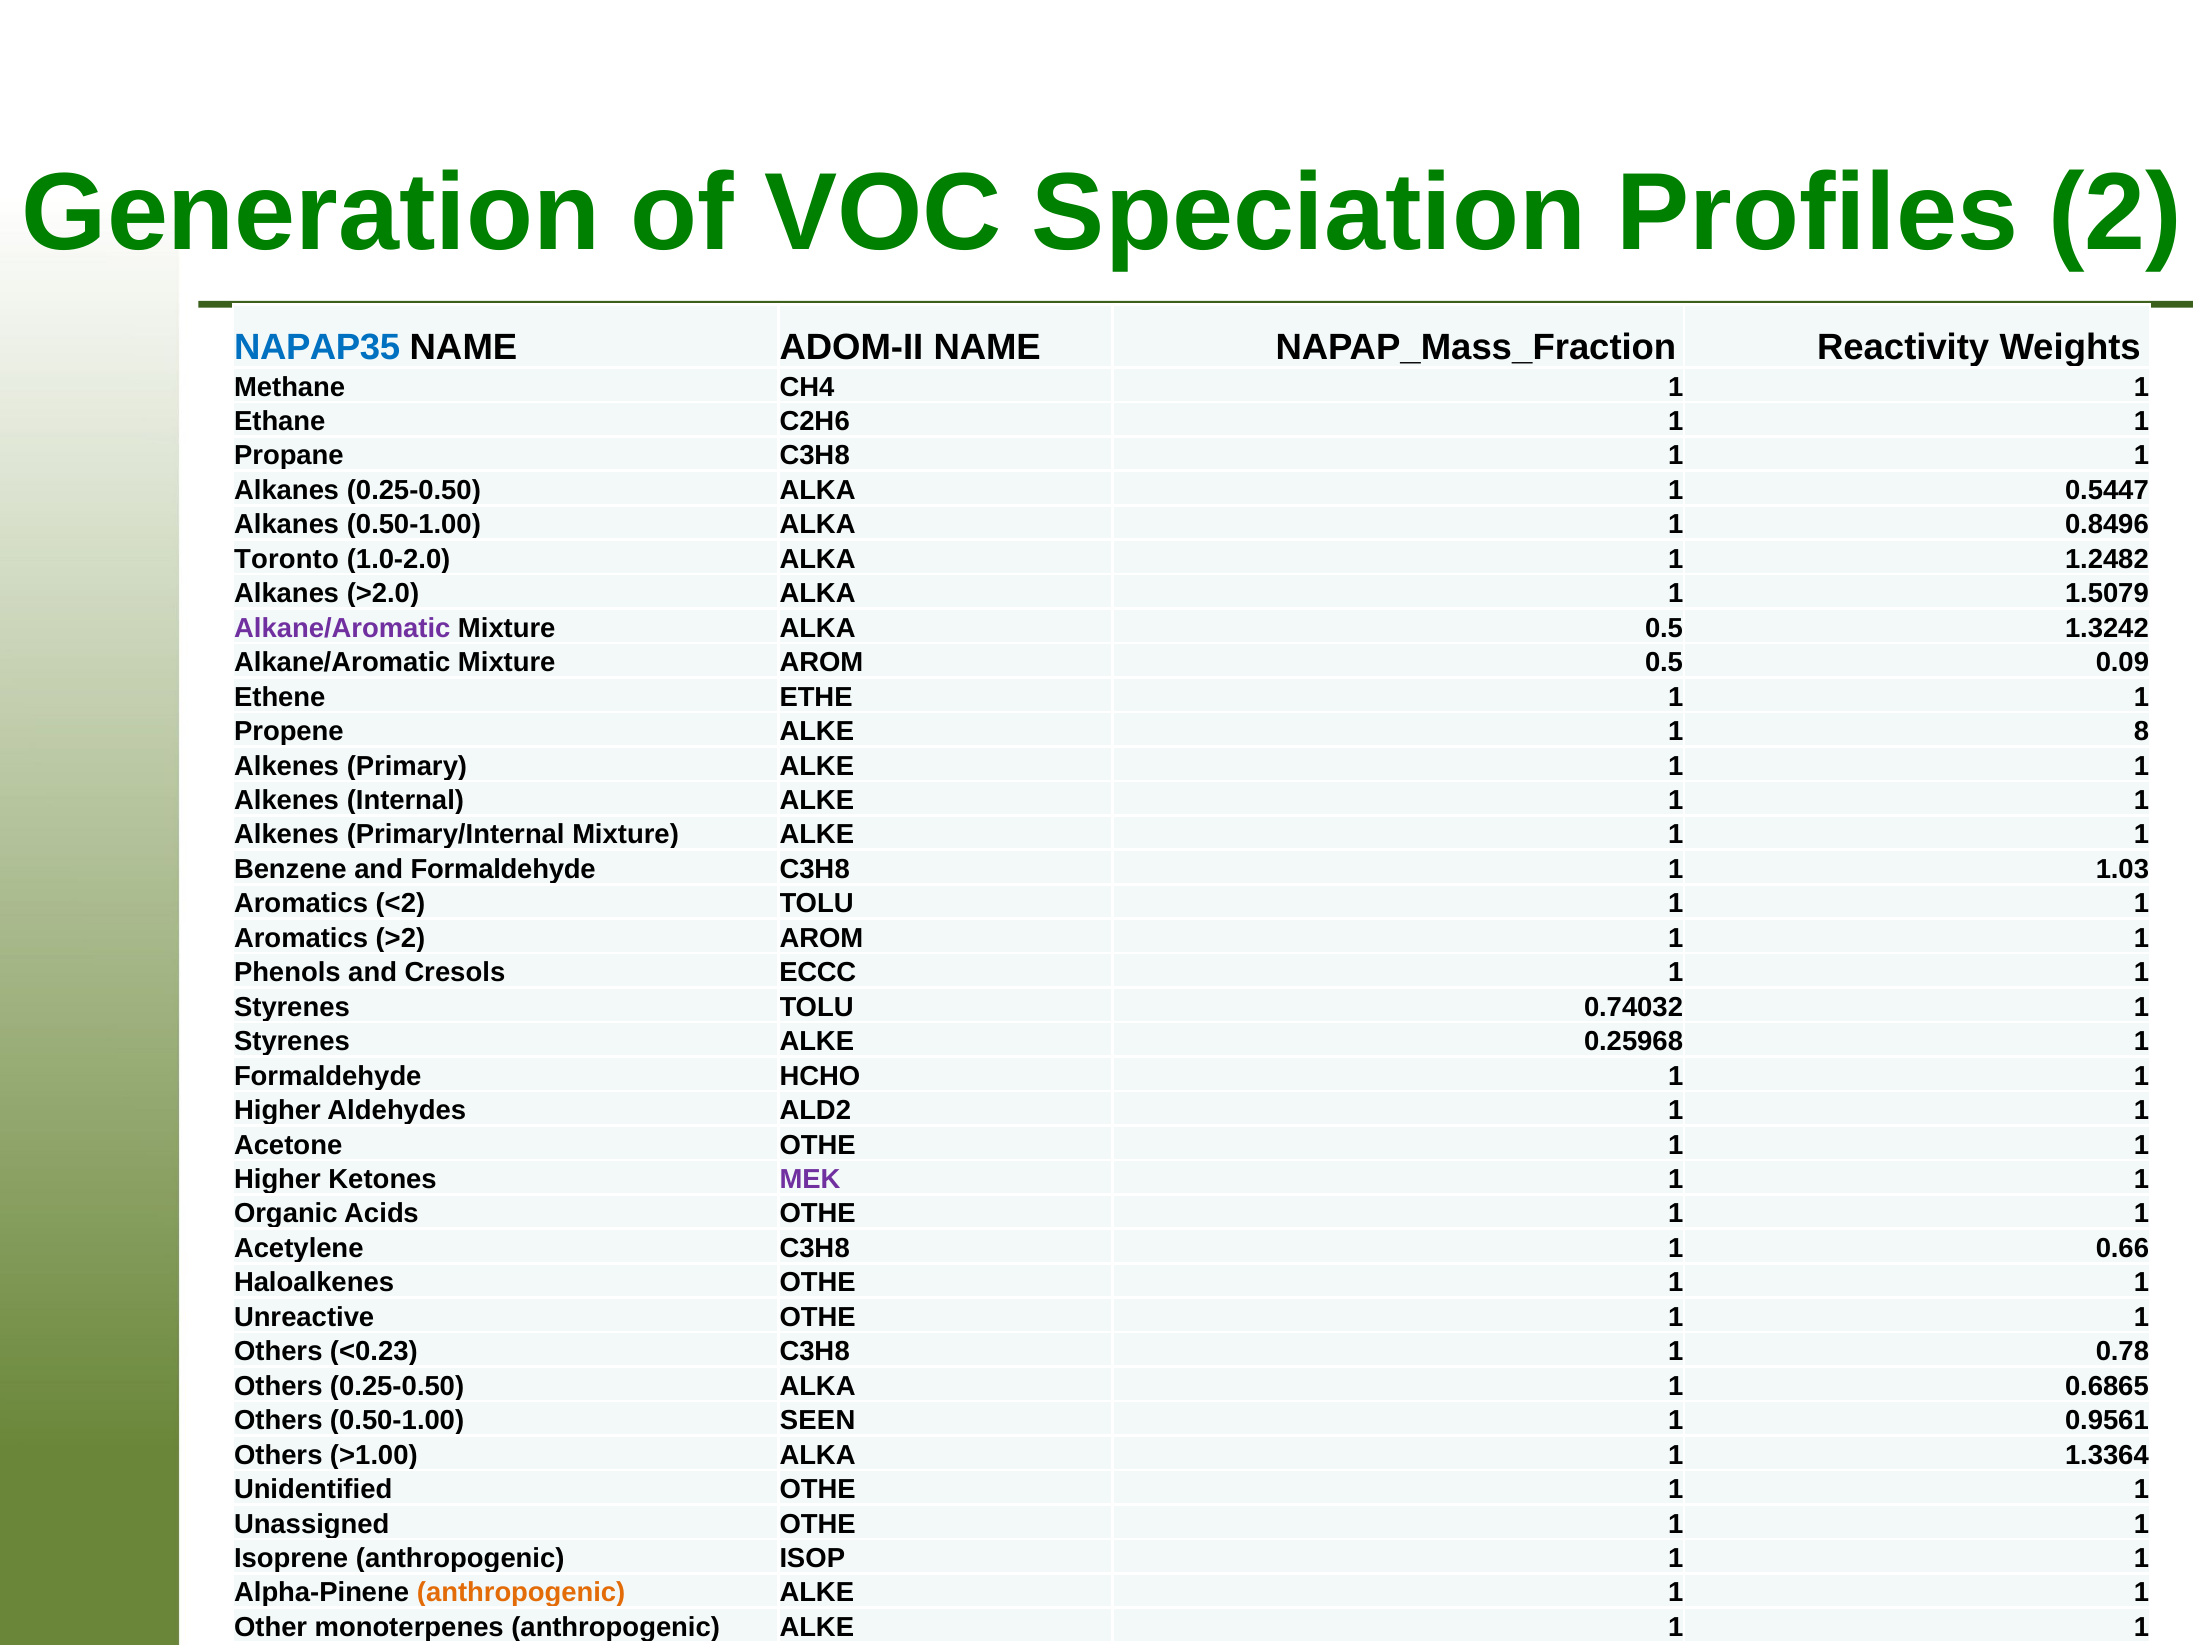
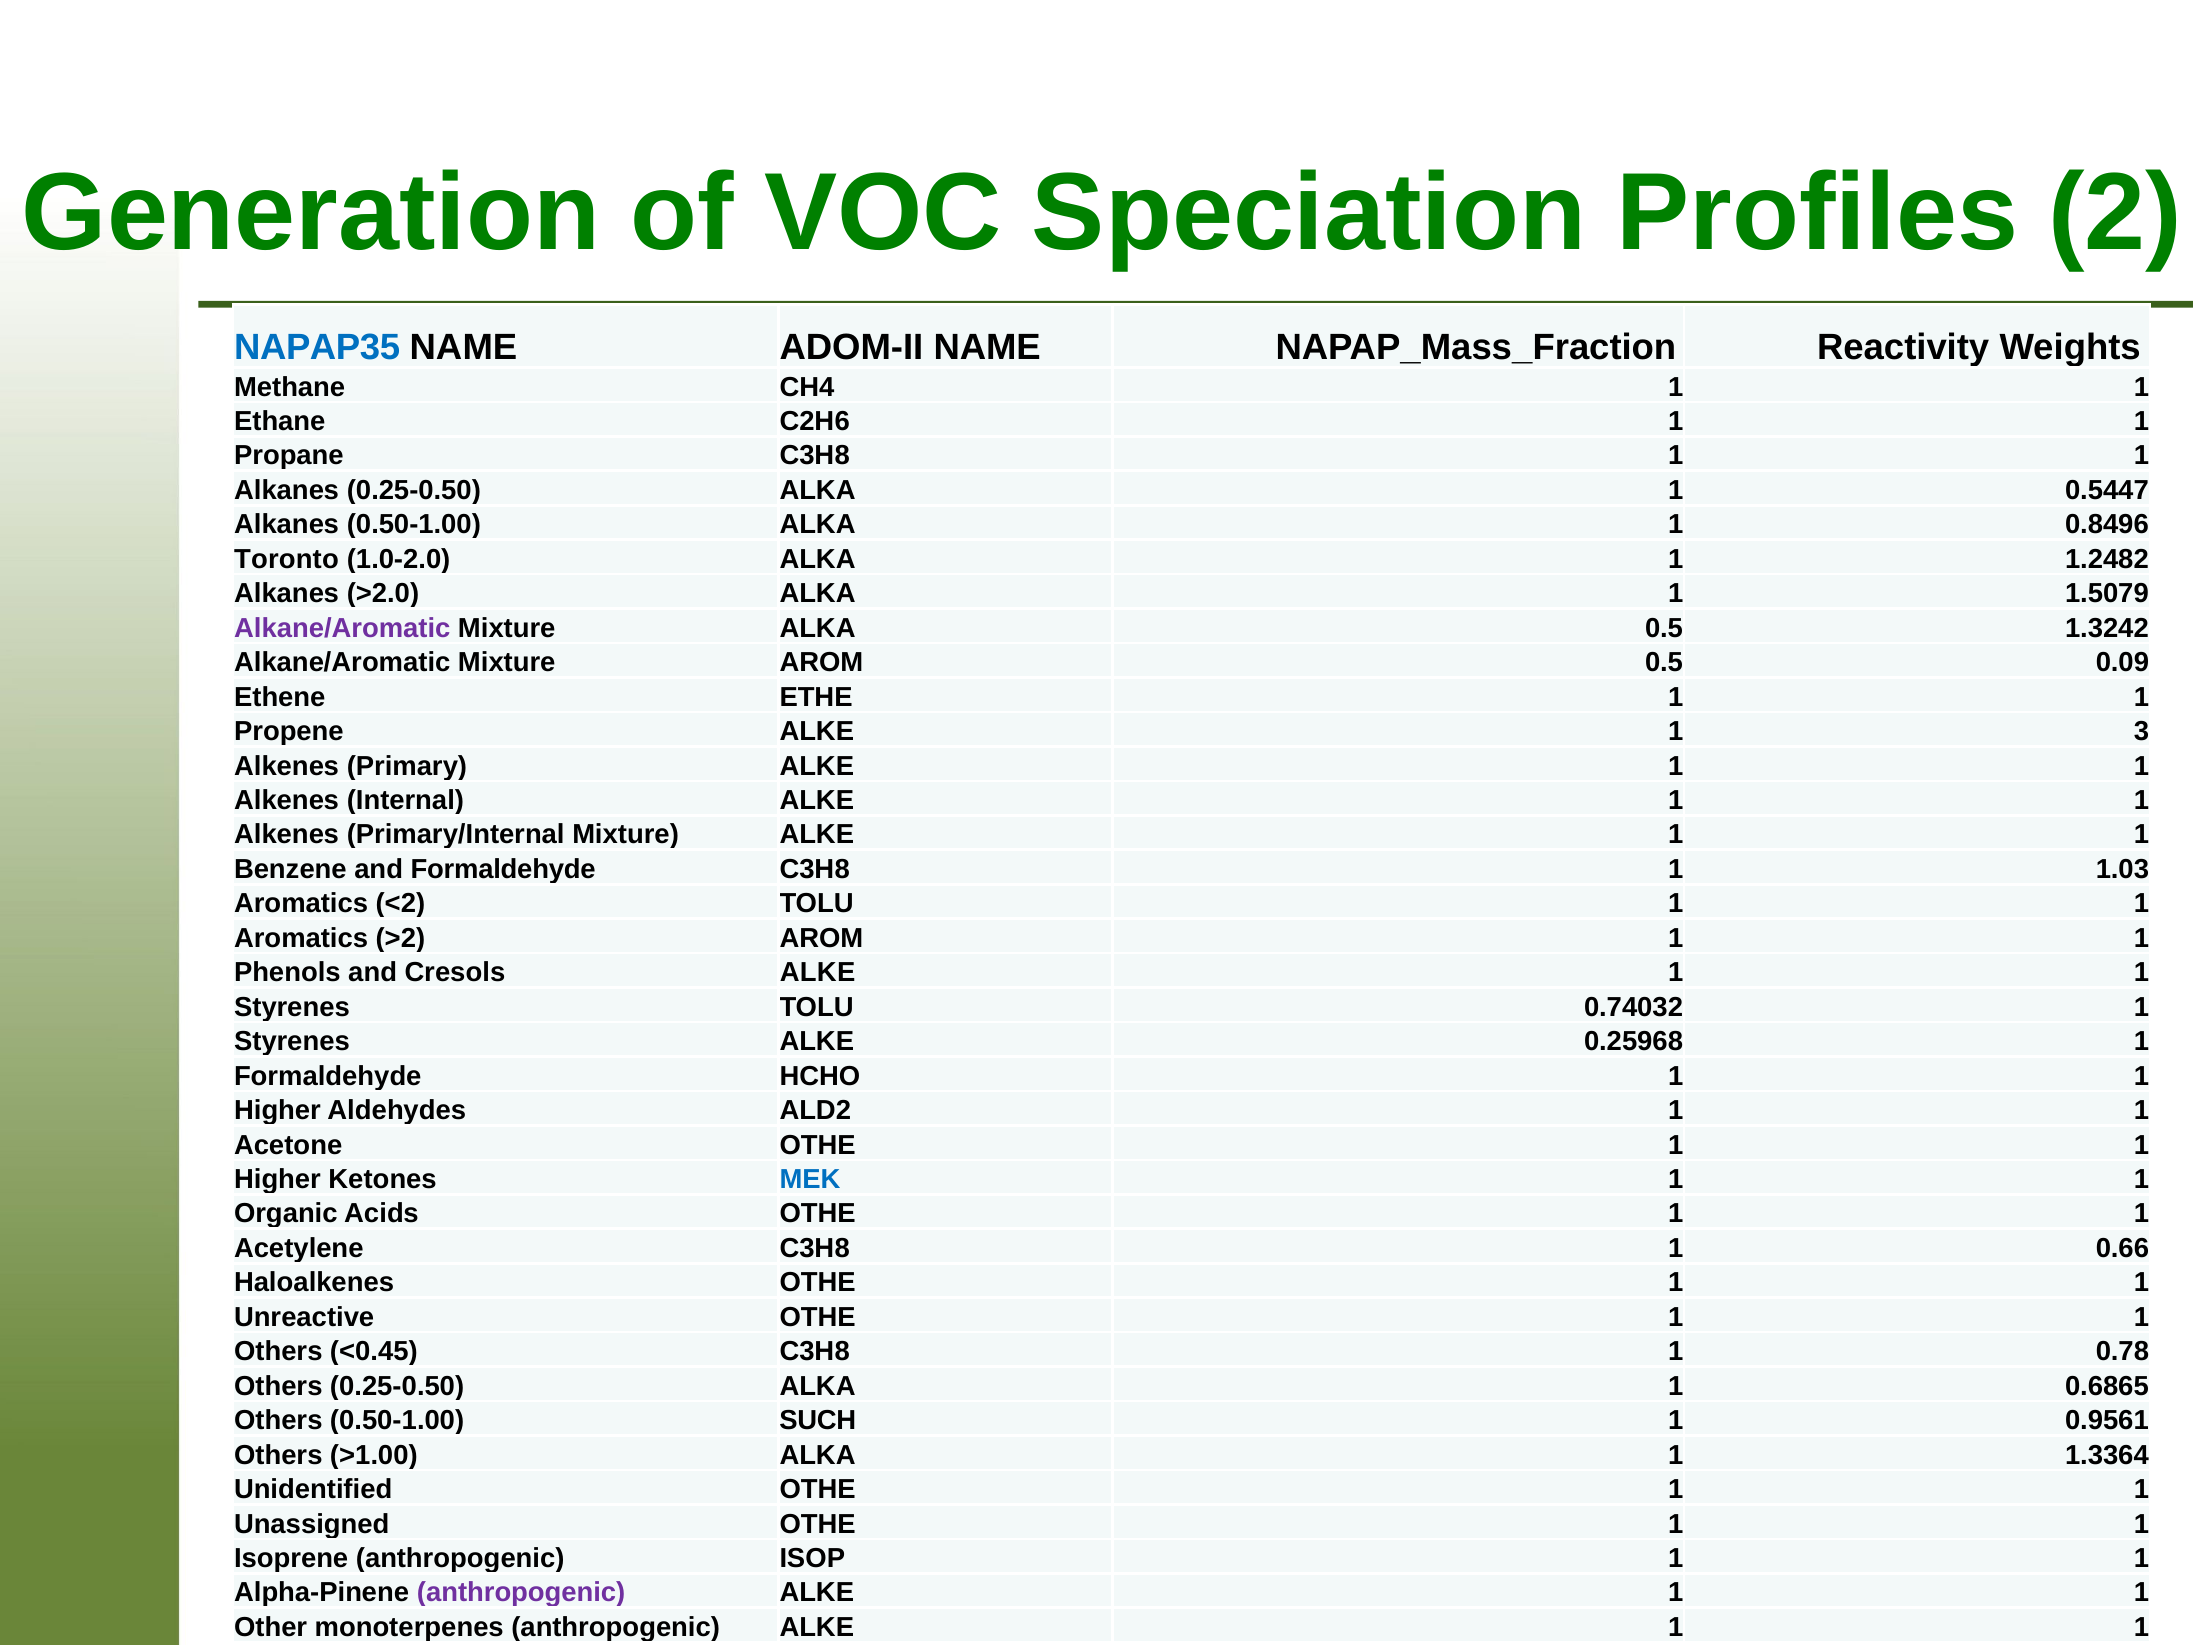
8: 8 -> 3 (2141, 731)
Cresols ECCC: ECCC -> ALKE (818, 973)
MEK colour: purple -> blue (810, 1179)
<0.23: <0.23 -> <0.45 (374, 1351)
SEEN: SEEN -> SUCH (818, 1420)
anthropogenic colour: orange -> purple (521, 1593)
